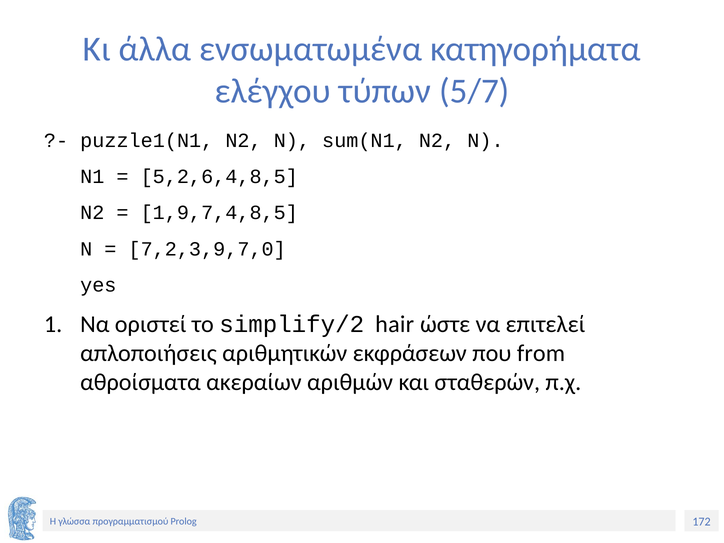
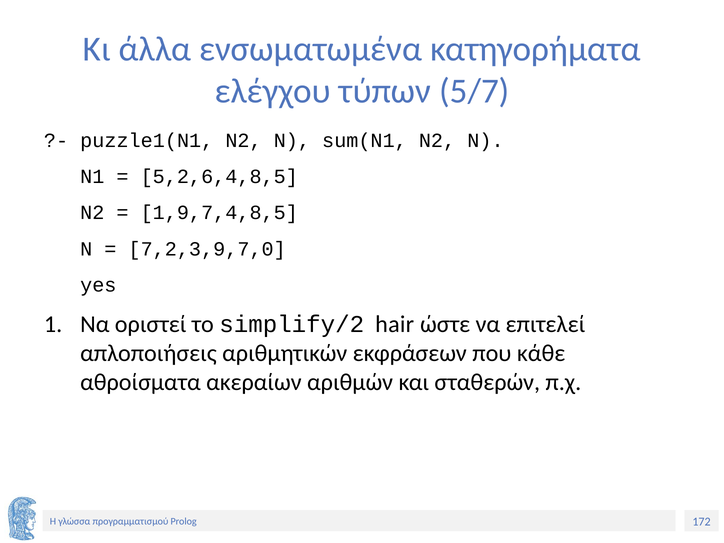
from: from -> κάθε (541, 353)
